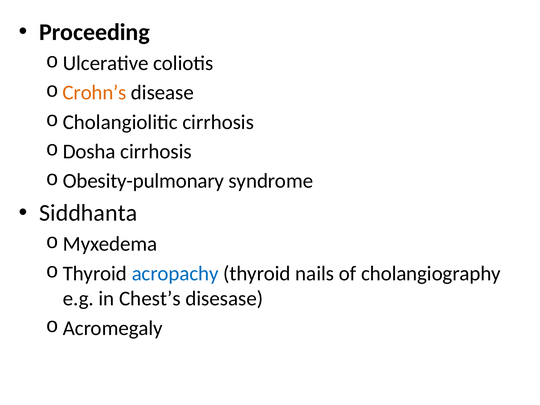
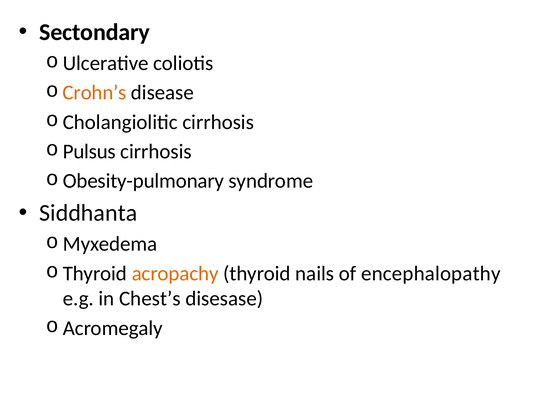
Proceeding: Proceeding -> Sectondary (95, 32)
Dosha: Dosha -> Pulsus (89, 152)
acropachy colour: blue -> orange (175, 273)
cholangiography: cholangiography -> encephalopathy (431, 273)
